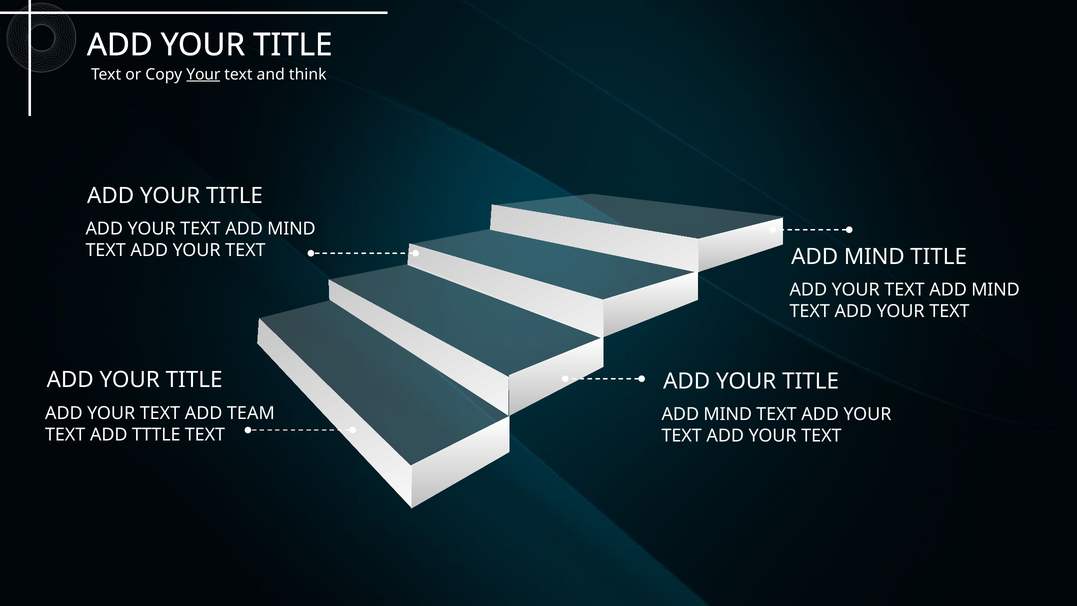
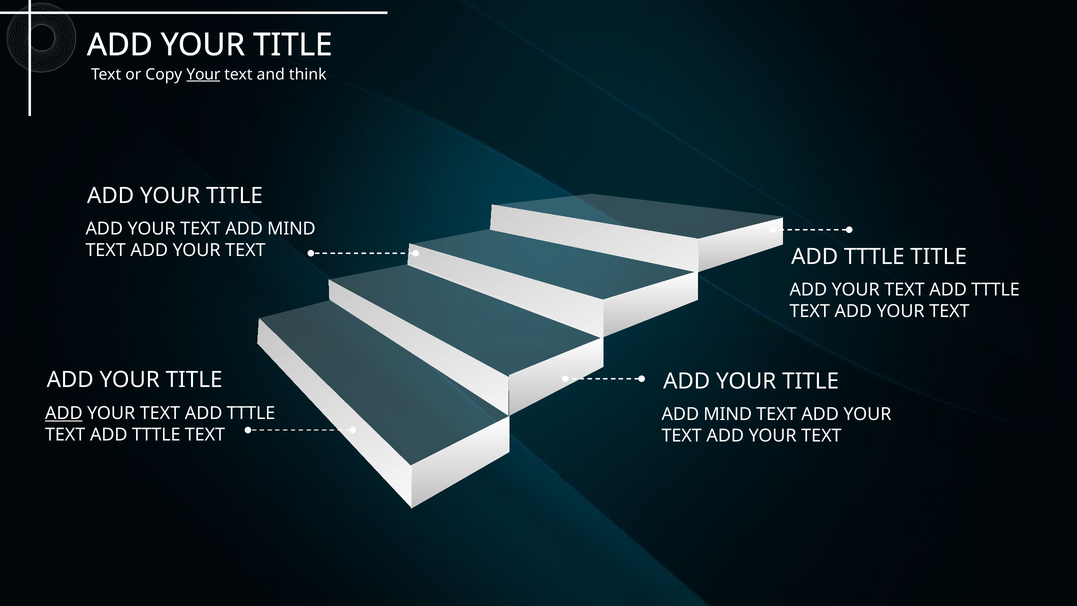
MIND: MIND -> TTTLE (874, 257)
MIND: MIND -> TTTLE (996, 290)
ADD underline: none -> present (64, 413)
TEAM: TEAM -> TTTLE (251, 413)
